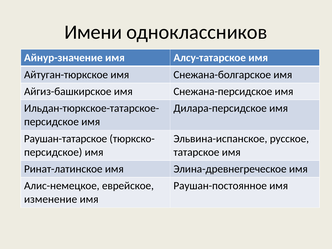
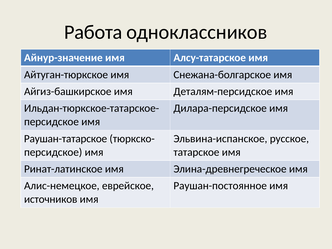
Имени: Имени -> Работа (93, 32)
Снежана-персидское: Снежана-персидское -> Деталям-персидское (223, 91)
изменение: изменение -> источников (51, 199)
